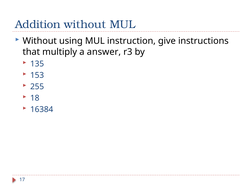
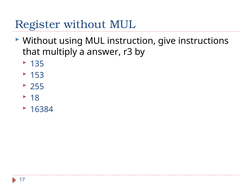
Addition: Addition -> Register (38, 24)
